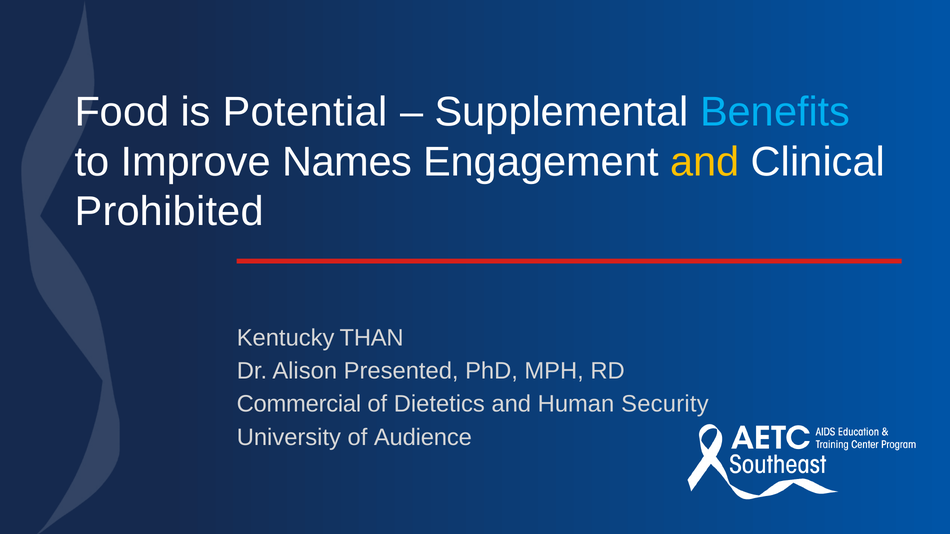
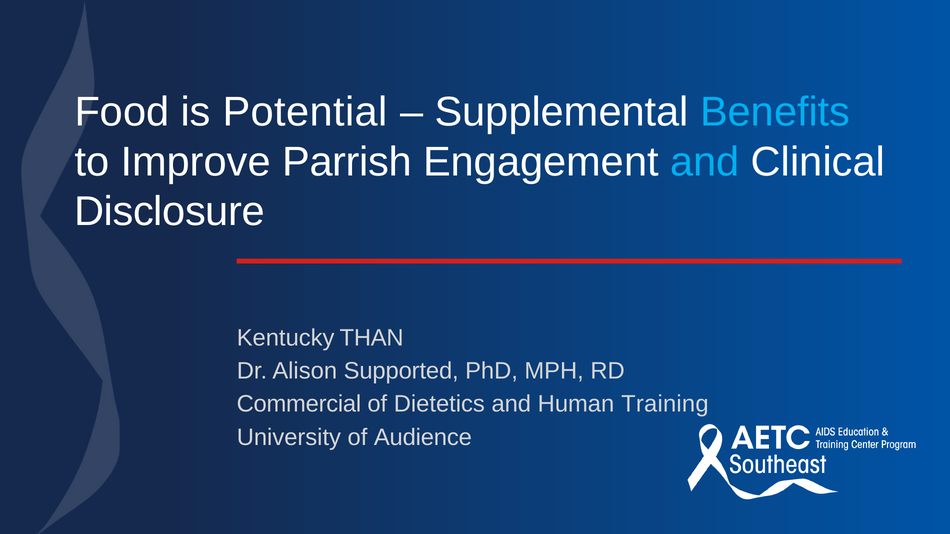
Names: Names -> Parrish (347, 162)
and colour: yellow -> light blue (705, 162)
Prohibited: Prohibited -> Disclosure (169, 212)
Presented: Presented -> Supported (401, 371)
Security: Security -> Training (665, 405)
